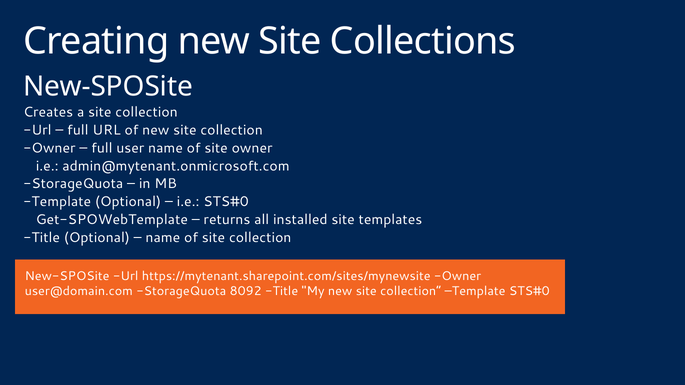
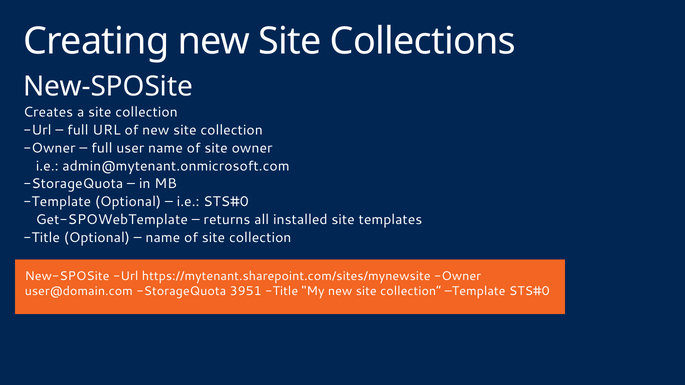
8092: 8092 -> 3951 (246, 291)
